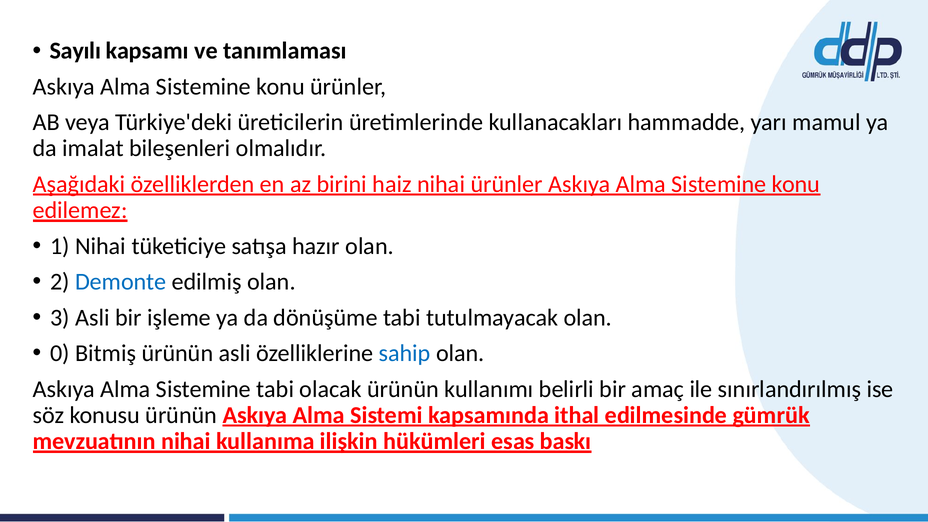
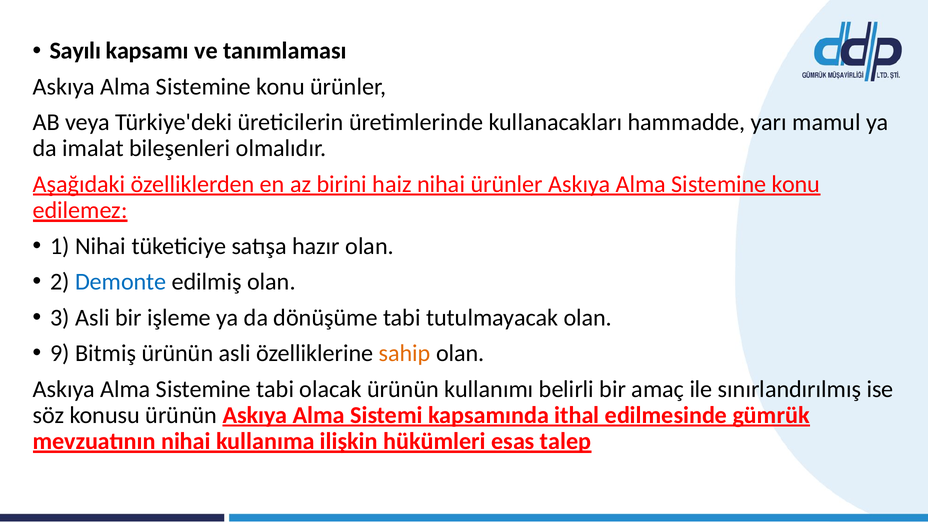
0: 0 -> 9 (60, 353)
sahip colour: blue -> orange (405, 353)
baskı: baskı -> talep (566, 441)
